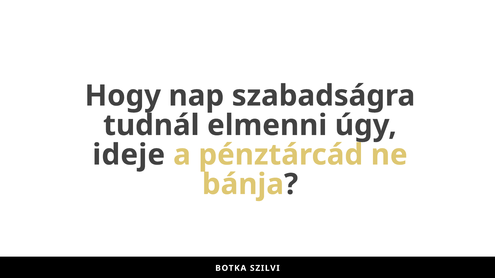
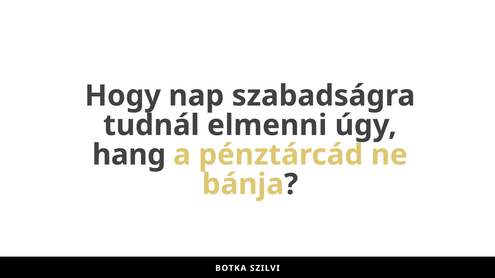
ideje: ideje -> hang (129, 155)
